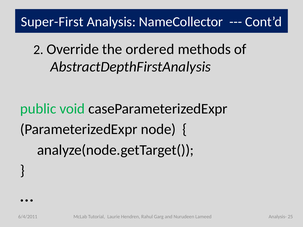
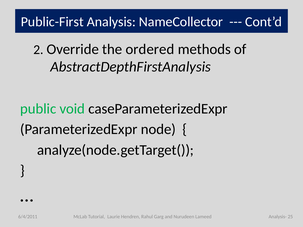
Super-First: Super-First -> Public-First (52, 22)
